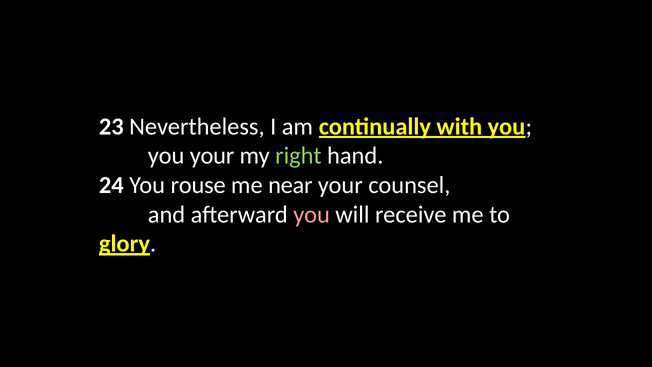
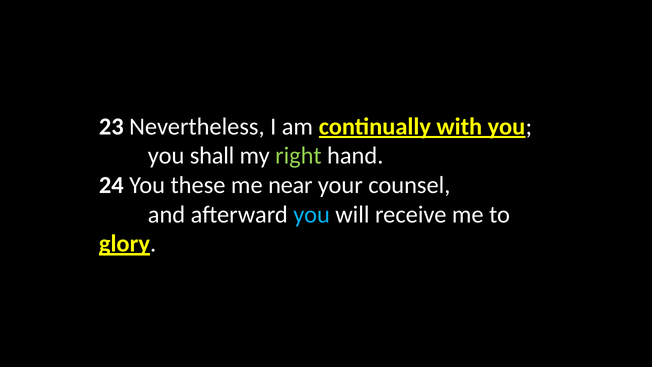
you your: your -> shall (212, 156)
rouse: rouse -> these (198, 185)
you colour: pink -> light blue (312, 214)
